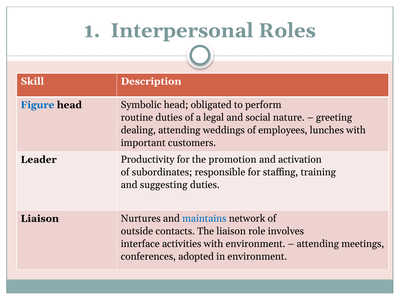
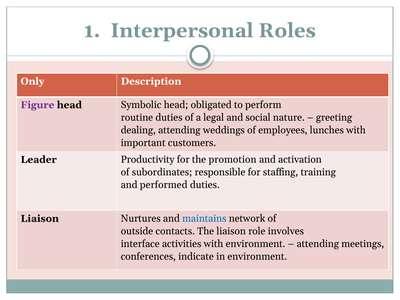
Skill: Skill -> Only (32, 81)
Figure colour: blue -> purple (37, 105)
suggesting: suggesting -> performed (164, 185)
adopted: adopted -> indicate (196, 257)
